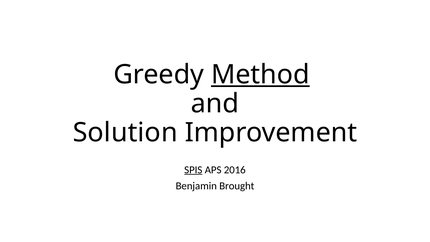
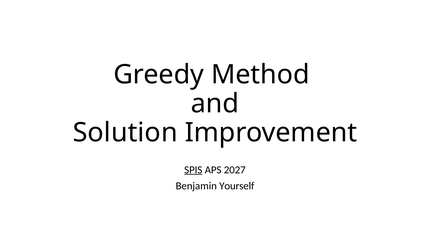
Method underline: present -> none (260, 75)
2016: 2016 -> 2027 (235, 170)
Brought: Brought -> Yourself (237, 186)
